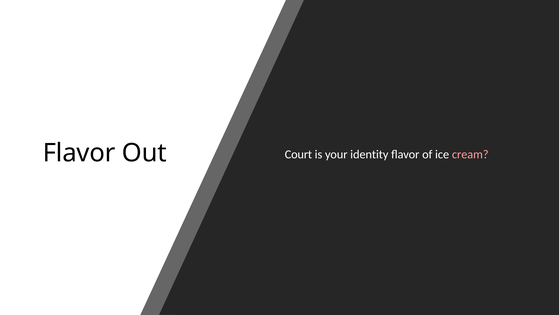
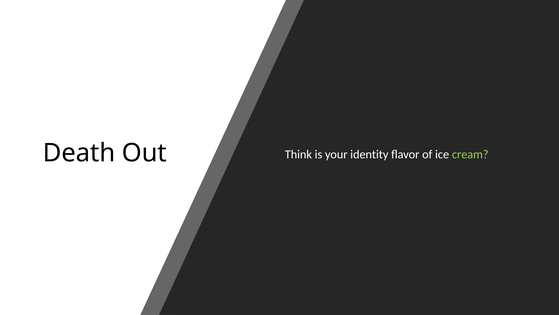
Flavor: Flavor -> Death (79, 153)
Court: Court -> Think (298, 154)
cream colour: pink -> light green (470, 154)
